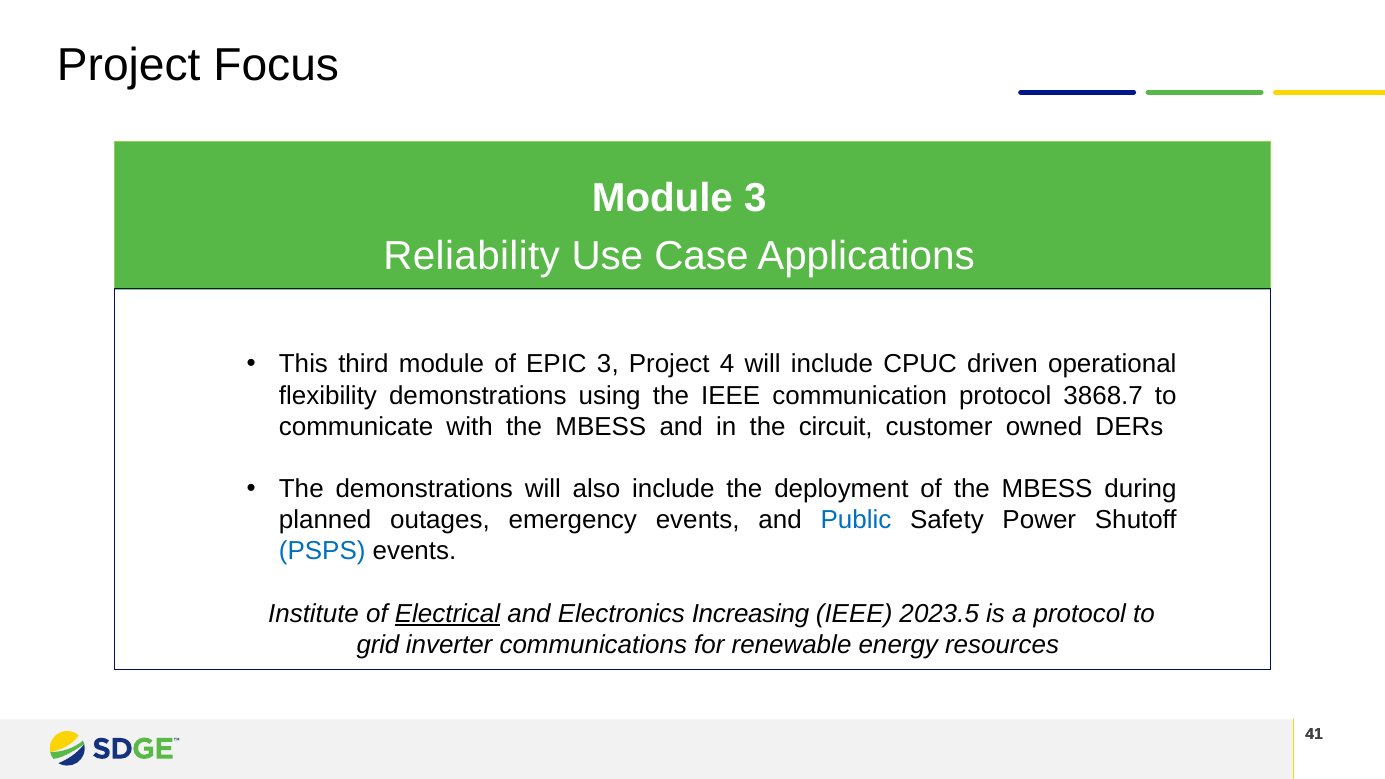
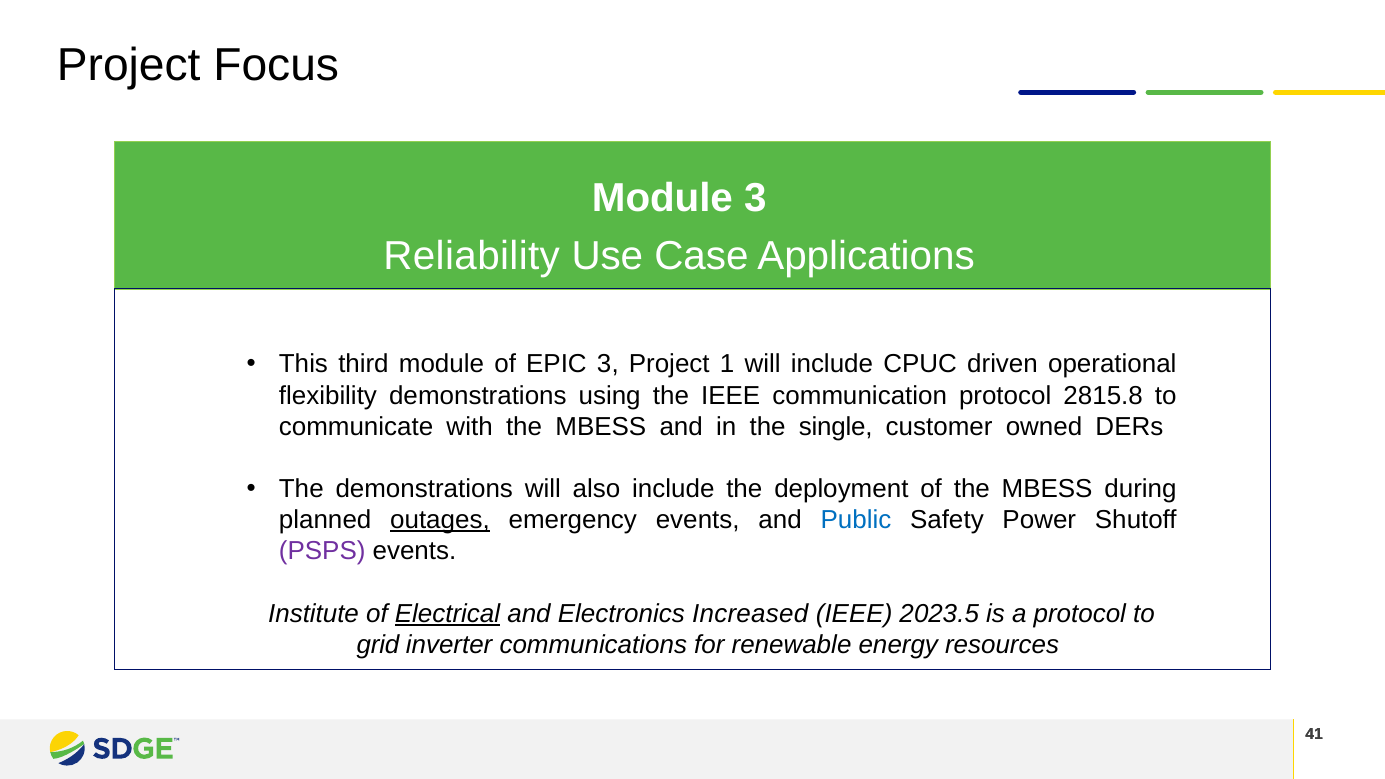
4: 4 -> 1 (727, 364)
3868.7: 3868.7 -> 2815.8 (1103, 395)
circuit: circuit -> single (836, 427)
outages underline: none -> present (440, 520)
PSPS colour: blue -> purple (322, 551)
Increasing: Increasing -> Increased (750, 614)
